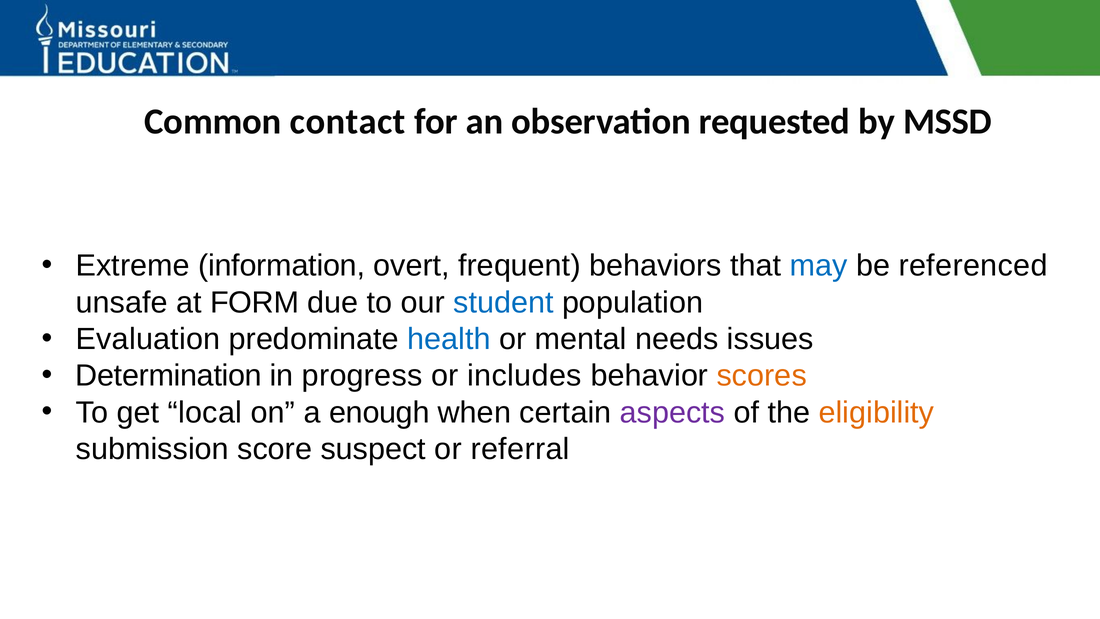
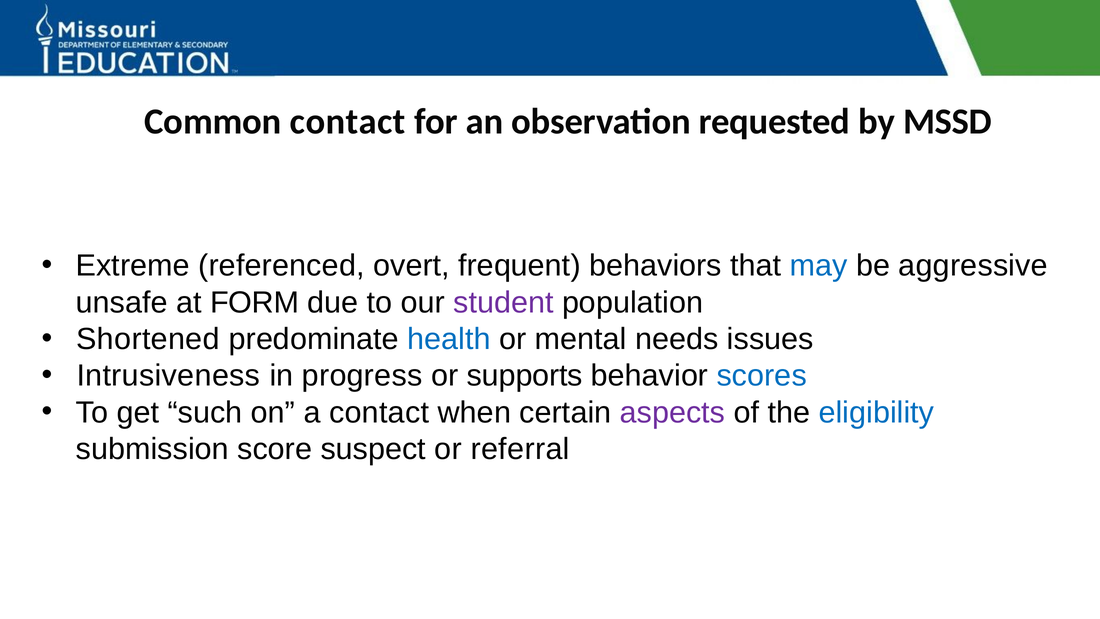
information: information -> referenced (281, 266)
referenced: referenced -> aggressive (973, 266)
student colour: blue -> purple (503, 302)
Evaluation: Evaluation -> Shortened (148, 339)
Determination: Determination -> Intrusiveness (168, 376)
includes: includes -> supports (525, 376)
scores colour: orange -> blue (762, 376)
local: local -> such (205, 412)
a enough: enough -> contact (379, 412)
eligibility colour: orange -> blue (876, 412)
